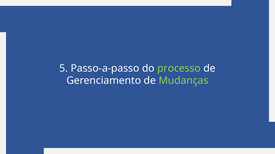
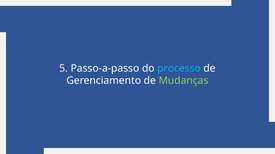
processo colour: light green -> light blue (179, 69)
